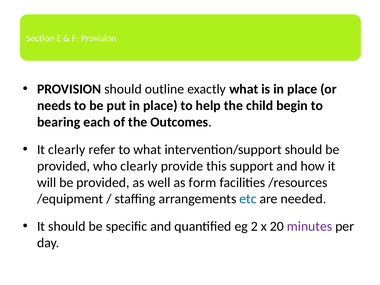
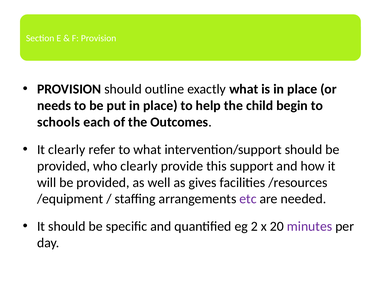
bearing: bearing -> schools (59, 122)
form: form -> gives (203, 182)
etc colour: blue -> purple (248, 199)
